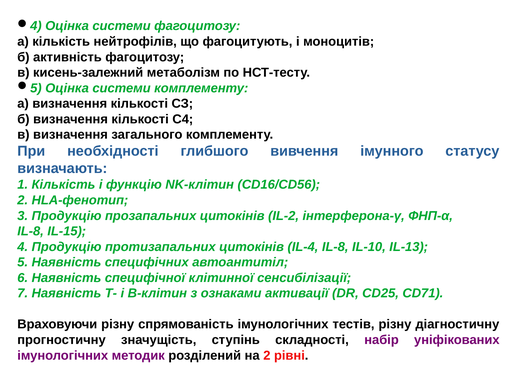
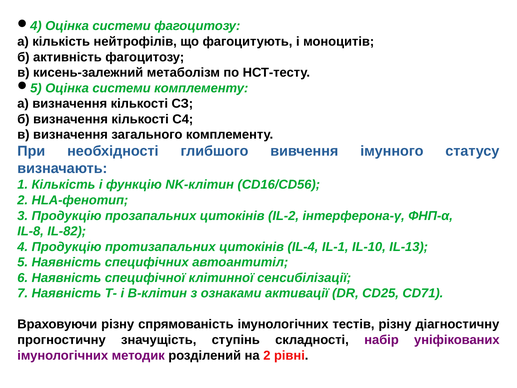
IL-15: IL-15 -> IL-82 (67, 231)
IL-4 IL-8: IL-8 -> IL-1 (335, 247)
